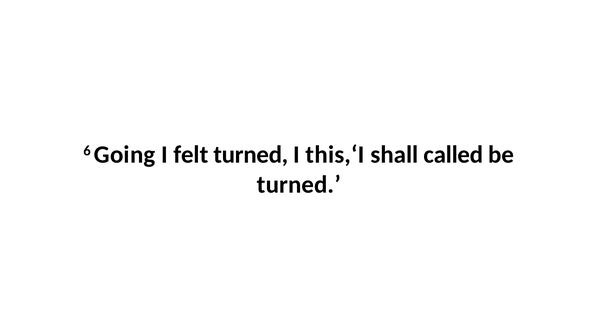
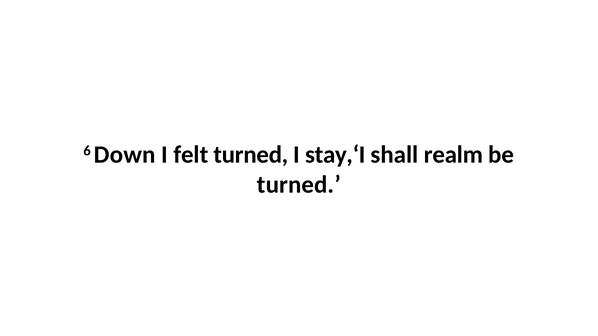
Going: Going -> Down (125, 155)
this,‘I: this,‘I -> stay,‘I (335, 155)
called: called -> realm (453, 155)
